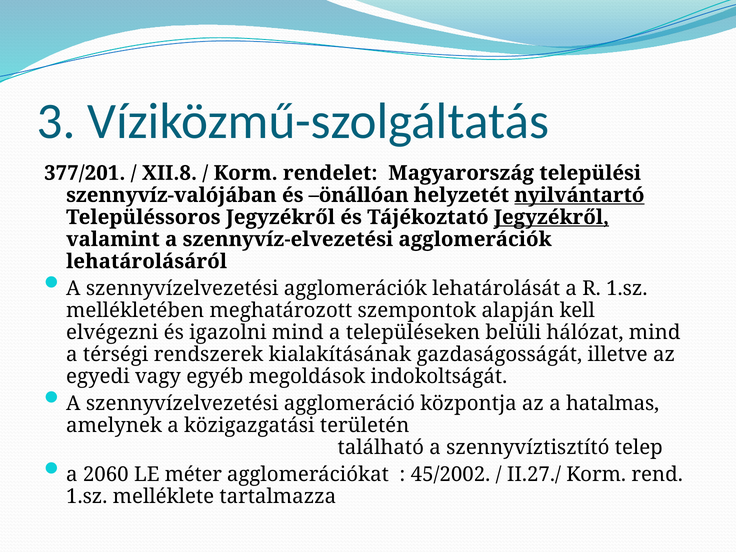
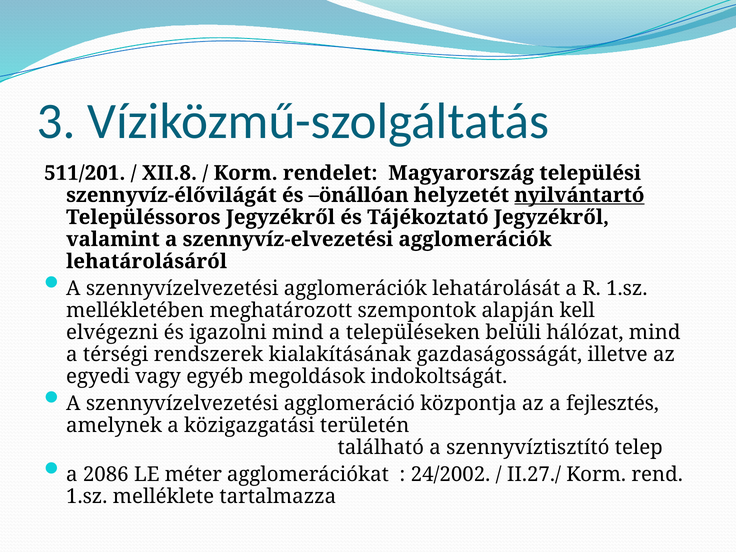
377/201: 377/201 -> 511/201 (85, 173)
szennyvíz-valójában: szennyvíz-valójában -> szennyvíz-élővilágát (171, 195)
Jegyzékről underline: present -> none (551, 217)
hatalmas: hatalmas -> fejlesztés (613, 403)
2060: 2060 -> 2086 (106, 474)
45/2002: 45/2002 -> 24/2002 (451, 474)
